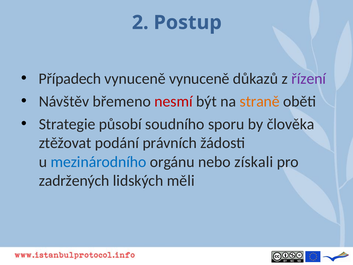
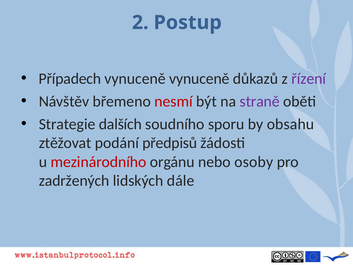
straně colour: orange -> purple (260, 101)
působí: působí -> dalších (120, 124)
člověka: člověka -> obsahu (290, 124)
právních: právních -> předpisů (170, 143)
mezinárodního colour: blue -> red (98, 162)
získali: získali -> osoby (254, 162)
měli: měli -> dále (181, 181)
